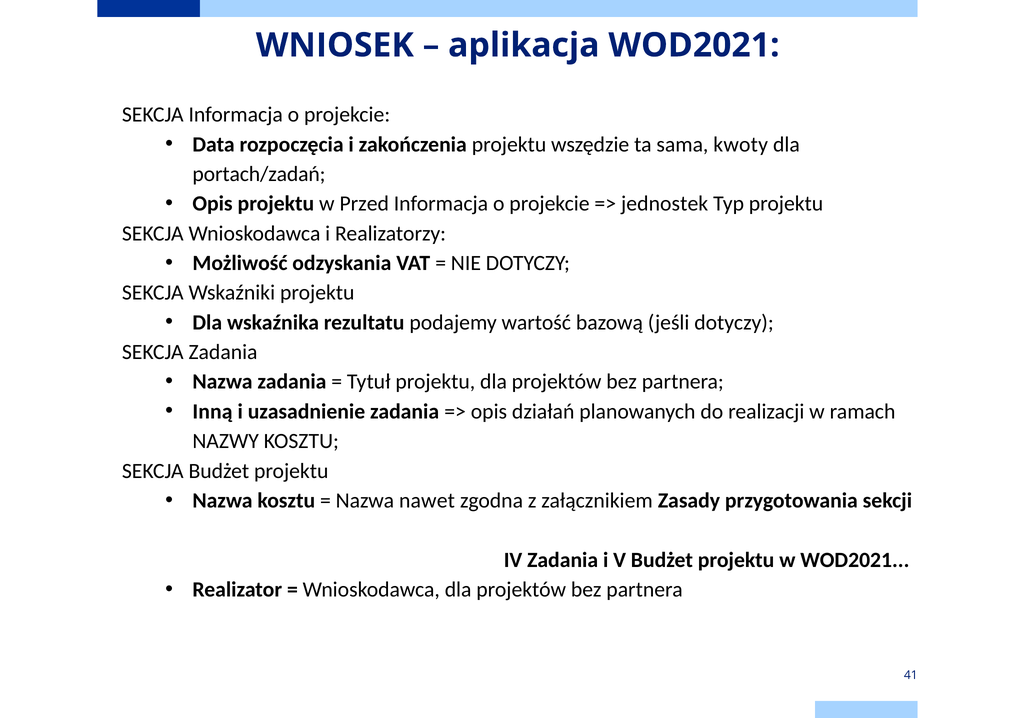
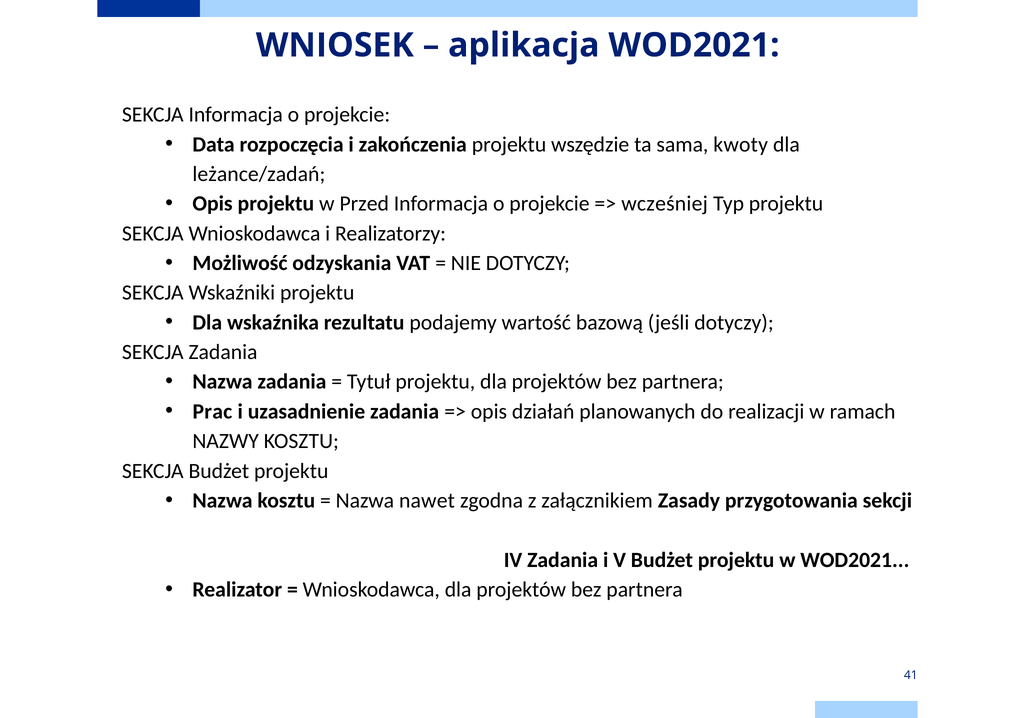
portach/zadań: portach/zadań -> leżance/zadań (259, 174)
jednostek: jednostek -> wcześniej (665, 204)
Inną: Inną -> Prac (212, 411)
